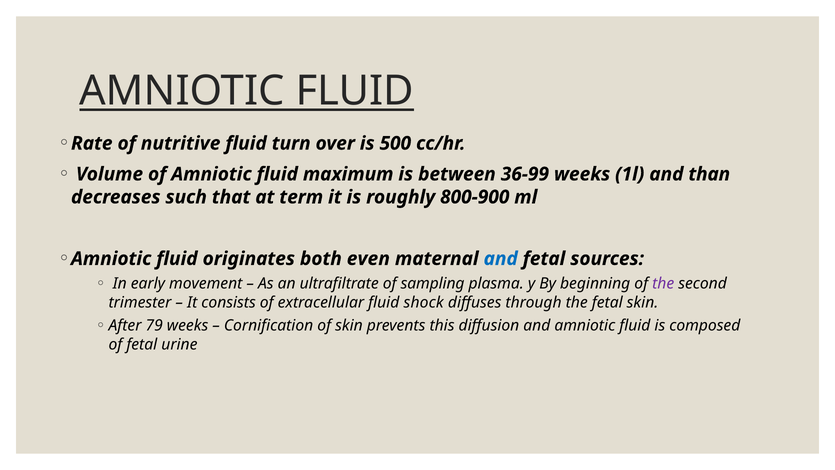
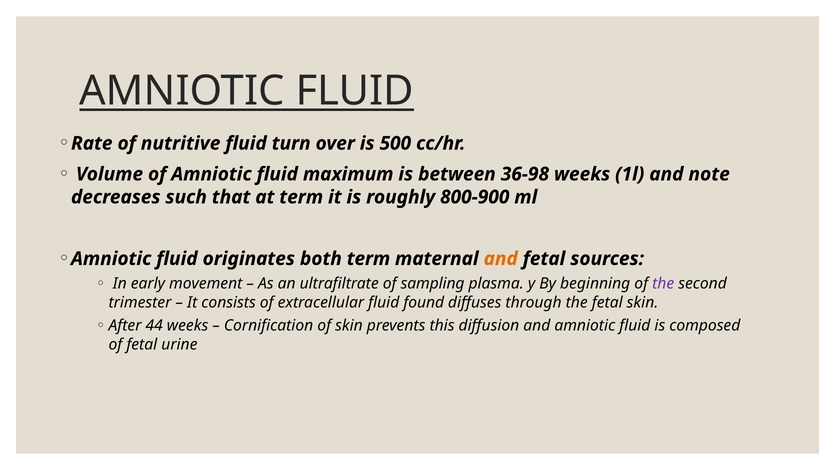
36-99: 36-99 -> 36-98 (525, 174)
than: than -> note (709, 174)
both even: even -> term (368, 259)
and colour: blue -> orange (501, 259)
shock: shock -> found (424, 302)
79: 79 -> 44 (154, 325)
